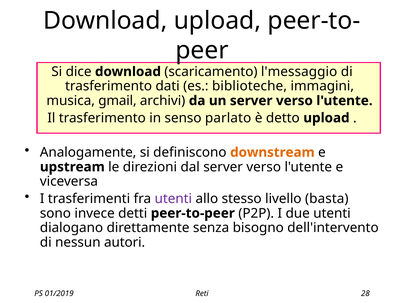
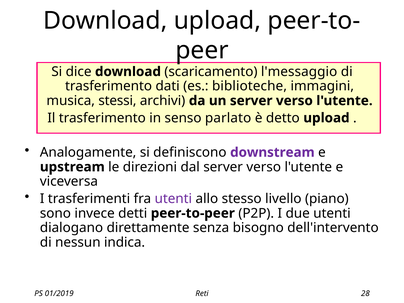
gmail: gmail -> stessi (117, 101)
downstream colour: orange -> purple (272, 152)
basta: basta -> piano (327, 199)
autori: autori -> indica (125, 242)
